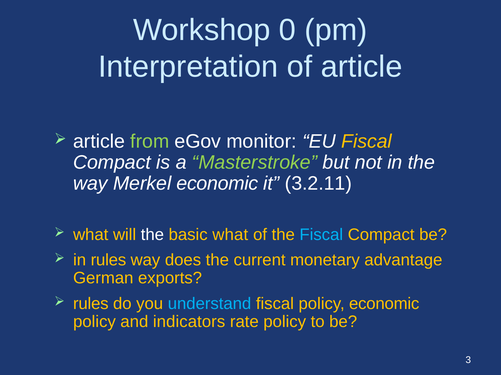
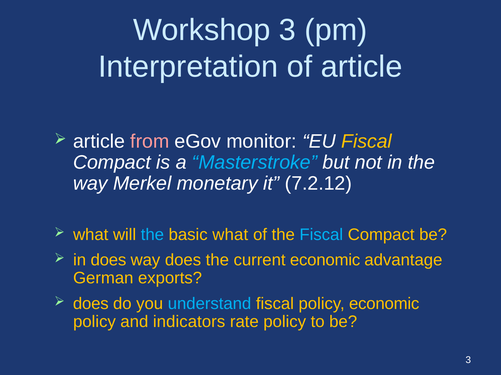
Workshop 0: 0 -> 3 (287, 30)
from colour: light green -> pink (150, 142)
Masterstroke colour: light green -> light blue (255, 163)
Merkel economic: economic -> monetary (217, 184)
3.2.11: 3.2.11 -> 7.2.12 (318, 184)
the colour: white -> light blue (152, 235)
in rules: rules -> does (108, 261)
current monetary: monetary -> economic (325, 261)
rules: rules -> does (91, 304)
